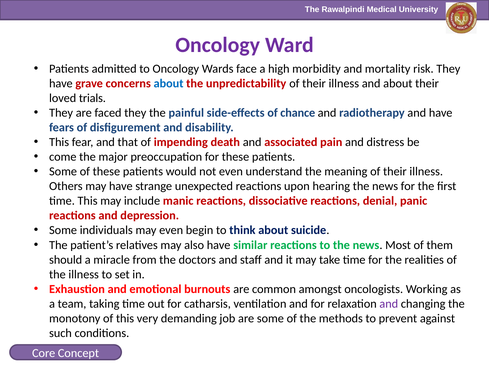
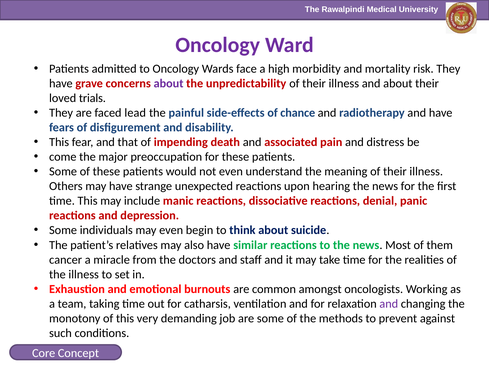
about colour: blue -> purple (169, 83)
faced they: they -> lead (135, 113)
should: should -> cancer (66, 259)
